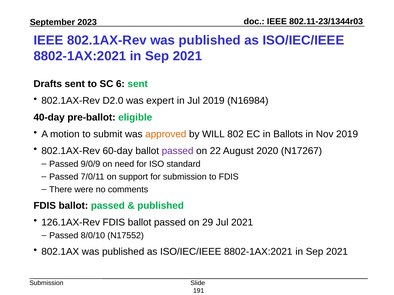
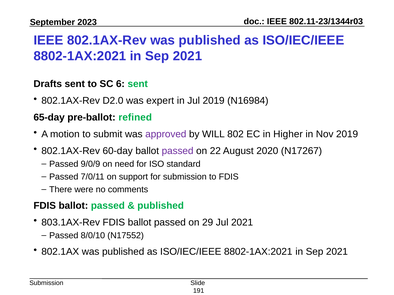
40-day: 40-day -> 65-day (49, 118)
eligible: eligible -> refined (135, 118)
approved colour: orange -> purple (166, 134)
Ballots: Ballots -> Higher (288, 134)
126.1AX-Rev: 126.1AX-Rev -> 803.1AX-Rev (71, 223)
